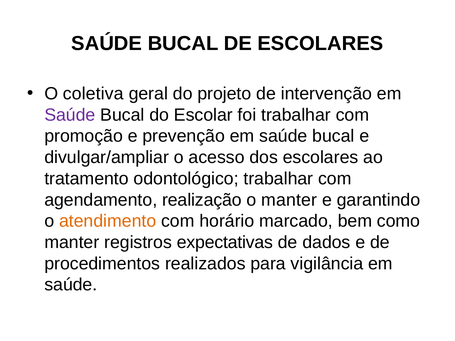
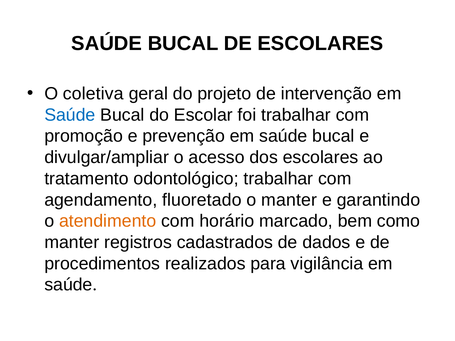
Saúde colour: purple -> blue (70, 115)
realização: realização -> fluoretado (202, 200)
expectativas: expectativas -> cadastrados (225, 242)
